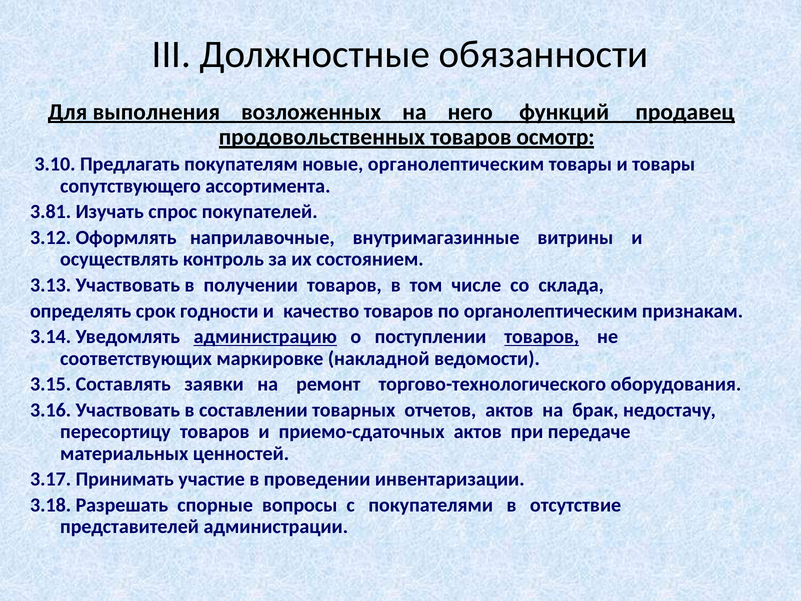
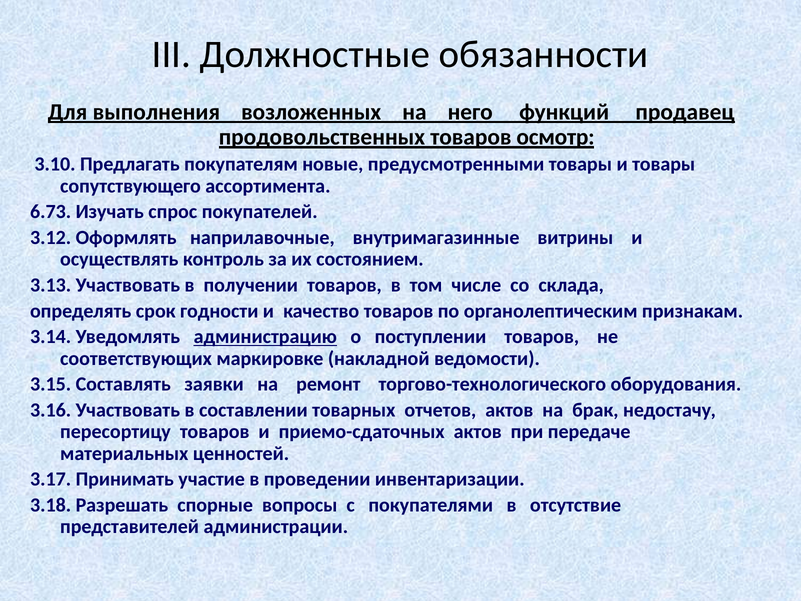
новые органолептическим: органолептическим -> предусмотренными (456, 164)
3.81: 3.81 -> 6.73 (51, 212)
товаров underline: present -> none (542, 337)
